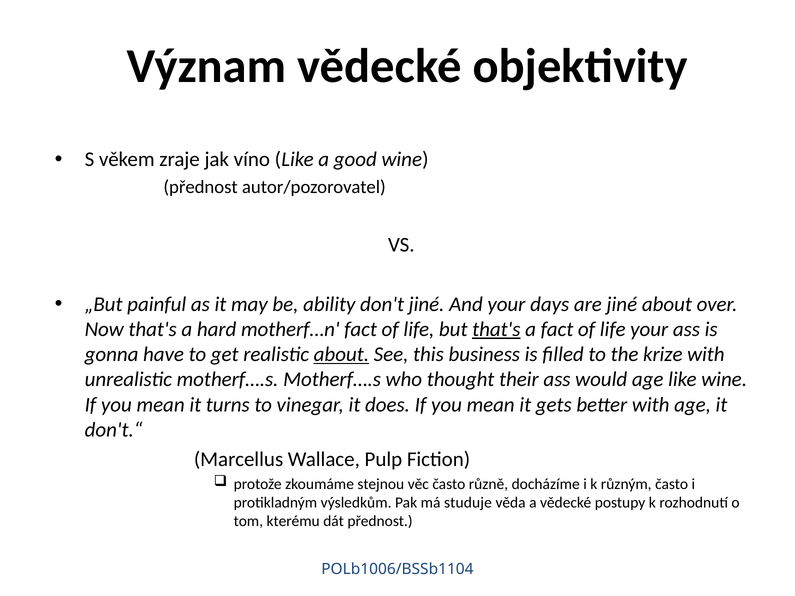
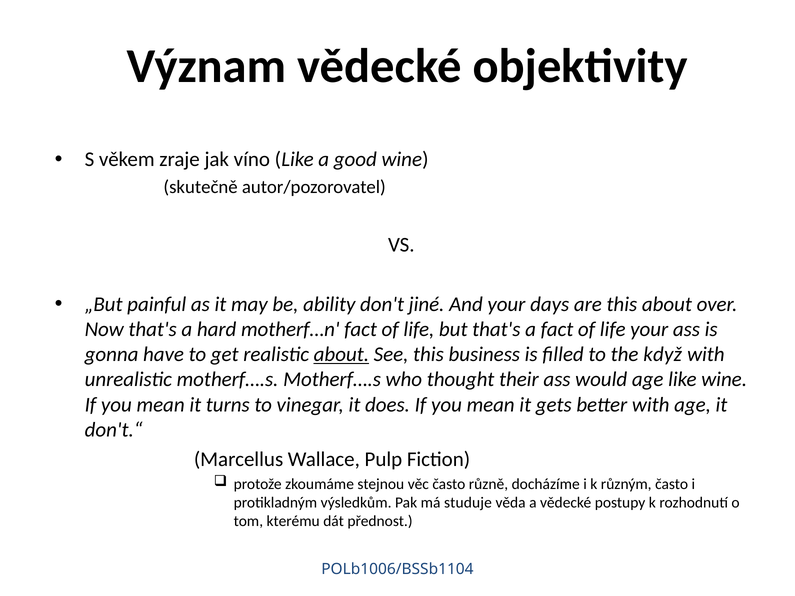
přednost: přednost -> skutečně (201, 187)
are jiné: jiné -> this (622, 304)
that's underline: present -> none (496, 329)
krize: krize -> když (663, 355)
